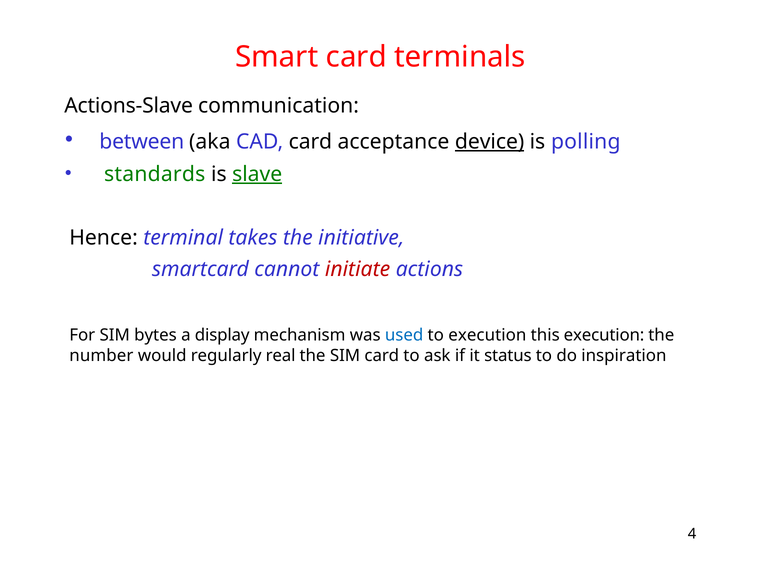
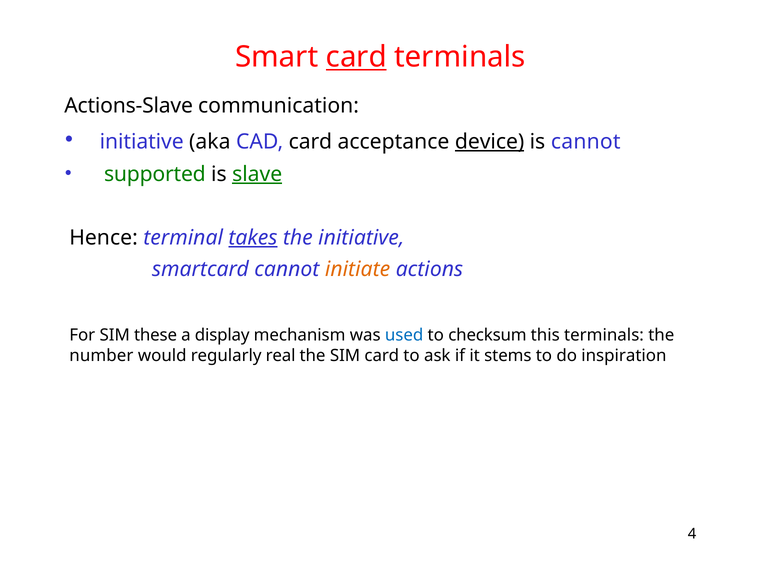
card underline: none -> present (356, 57)
between: between -> initiative (142, 142)
is polling: polling -> cannot (586, 142)
standards: standards -> supported (155, 174)
takes underline: none -> present (253, 238)
initiate colour: red -> orange (358, 269)
bytes: bytes -> these (156, 335)
to execution: execution -> checksum (487, 335)
this execution: execution -> terminals (604, 335)
status: status -> stems (508, 355)
